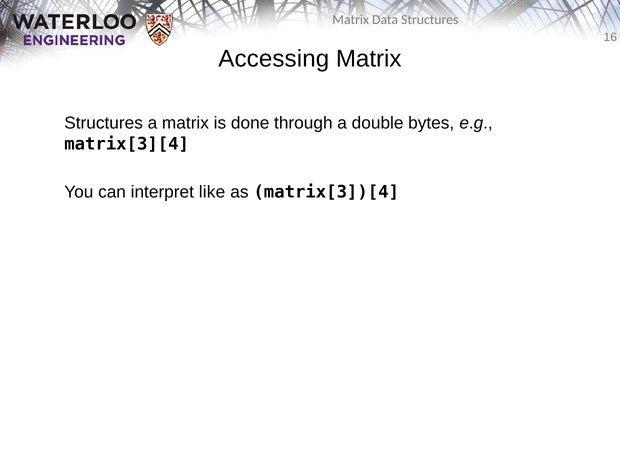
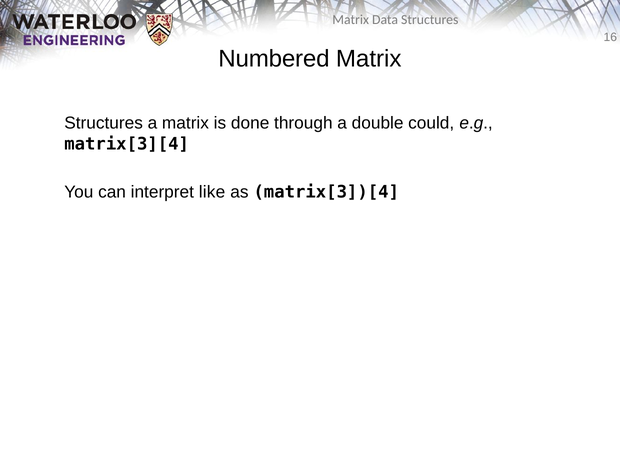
Accessing: Accessing -> Numbered (274, 59)
bytes: bytes -> could (431, 123)
